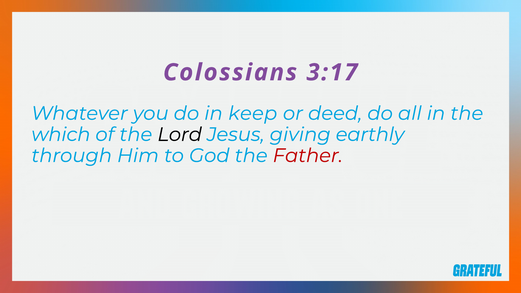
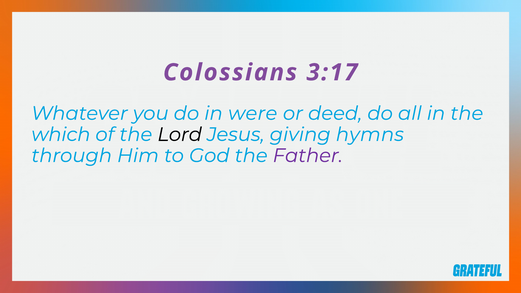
keep: keep -> were (253, 113)
earthly: earthly -> hymns (370, 135)
Father colour: red -> purple (308, 156)
